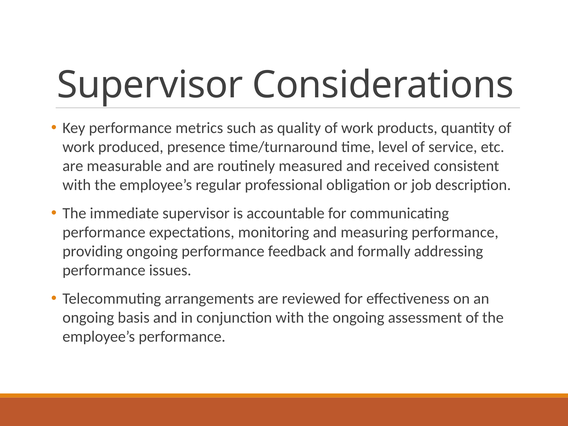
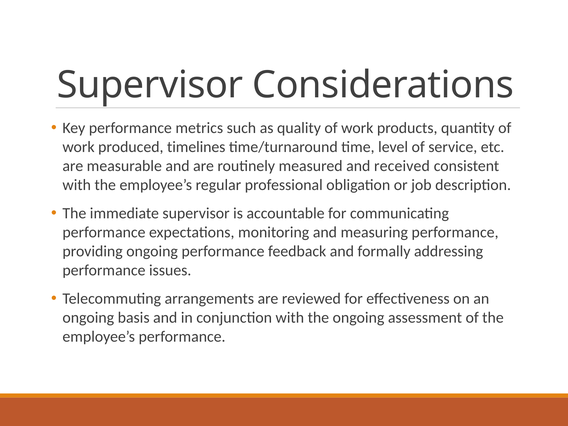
presence: presence -> timelines (196, 147)
